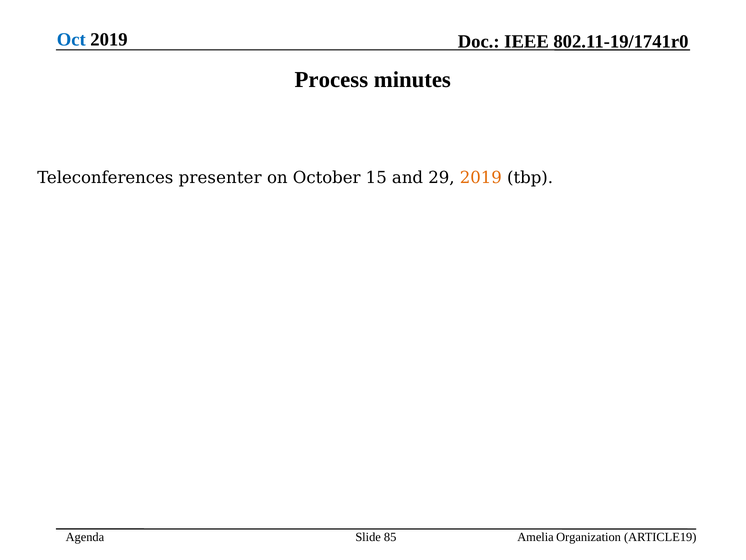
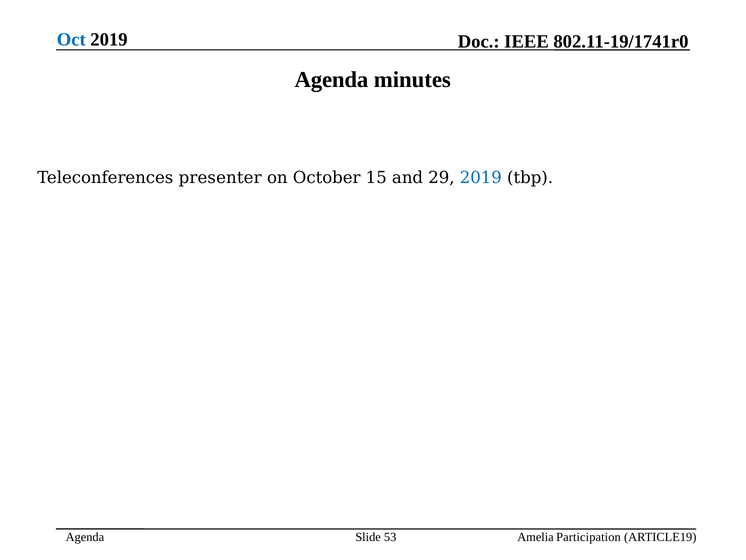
Process: Process -> Agenda (331, 79)
2019 colour: orange -> blue (481, 178)
85: 85 -> 53 (390, 537)
Organization: Organization -> Participation (588, 537)
